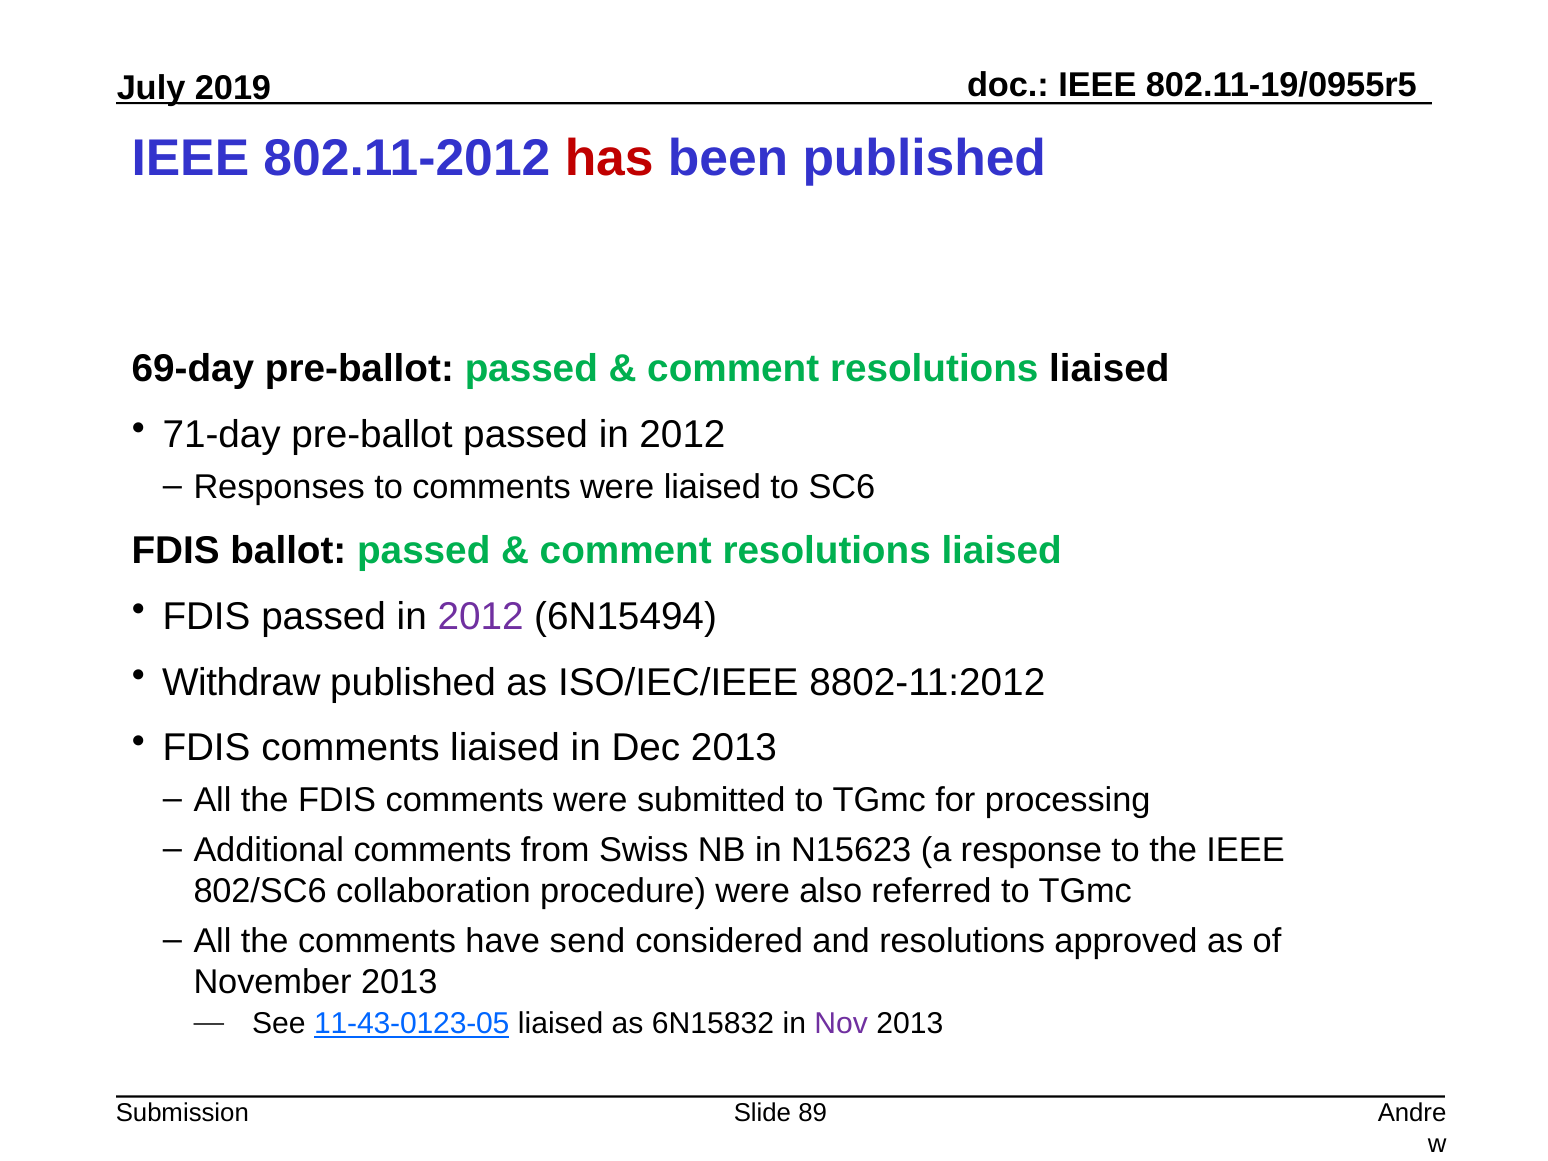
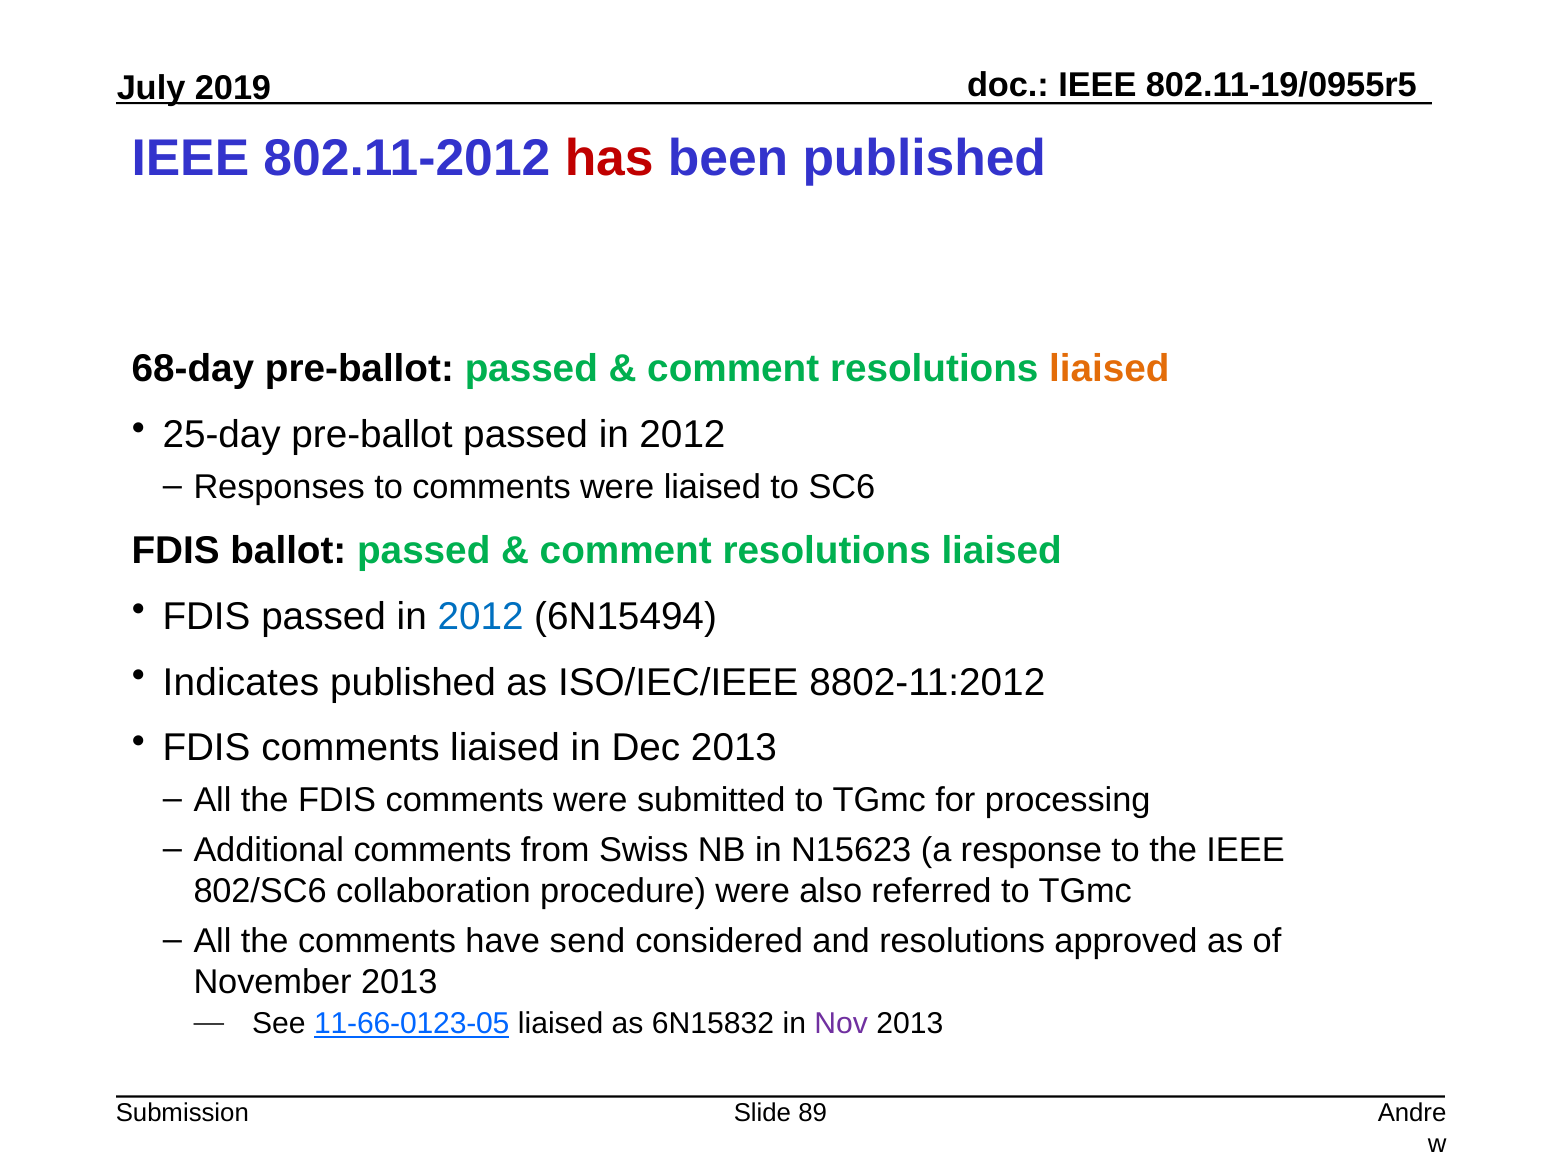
69-day: 69-day -> 68-day (193, 369)
liaised colour: black -> orange (1109, 369)
71-day: 71-day -> 25-day (222, 435)
2012 colour: purple -> blue (481, 616)
Withdraw: Withdraw -> Indicates (241, 682)
11-43-0123-05: 11-43-0123-05 -> 11-66-0123-05 (412, 1024)
